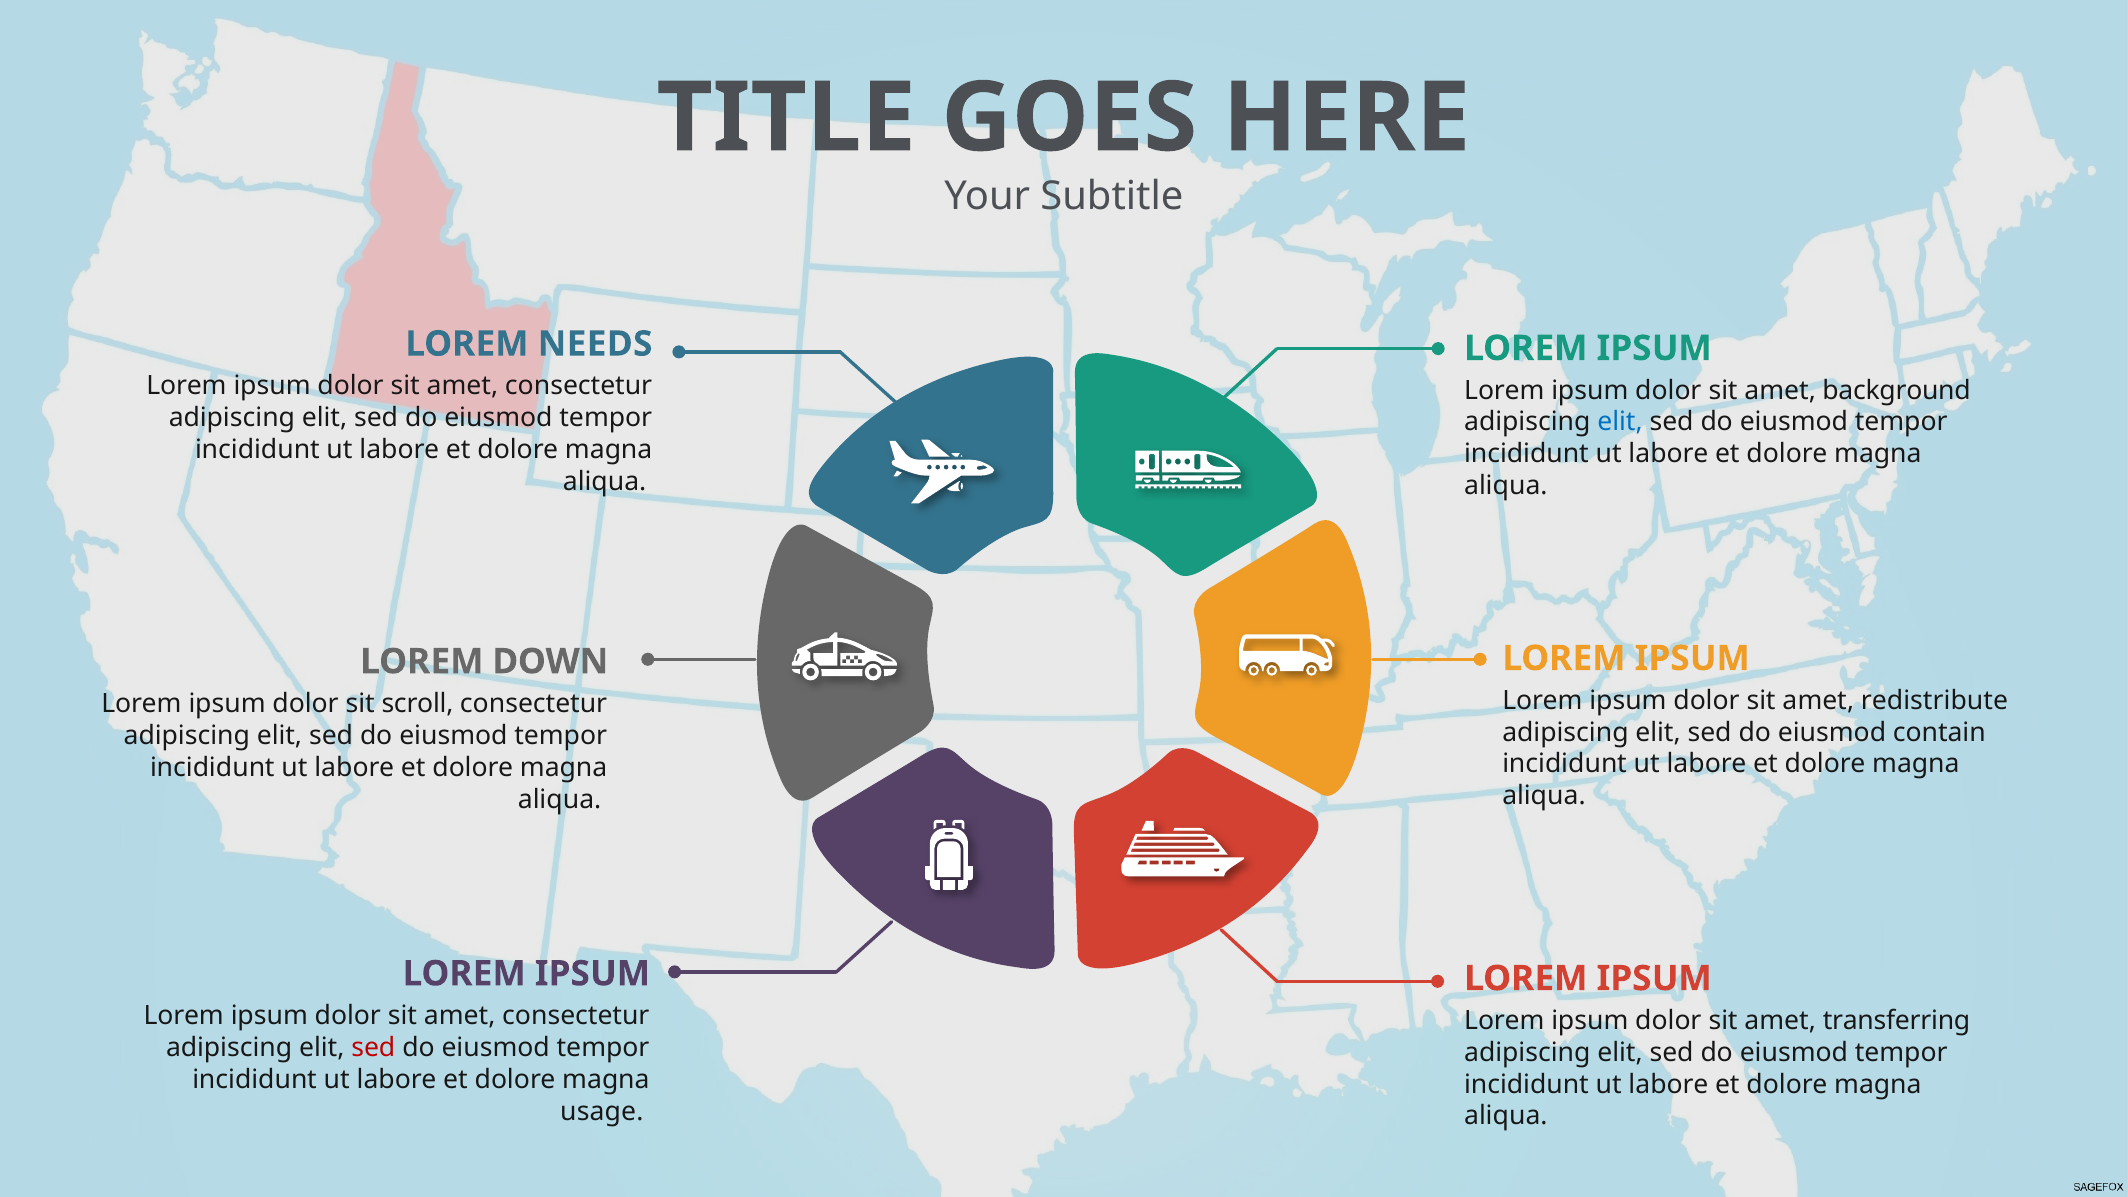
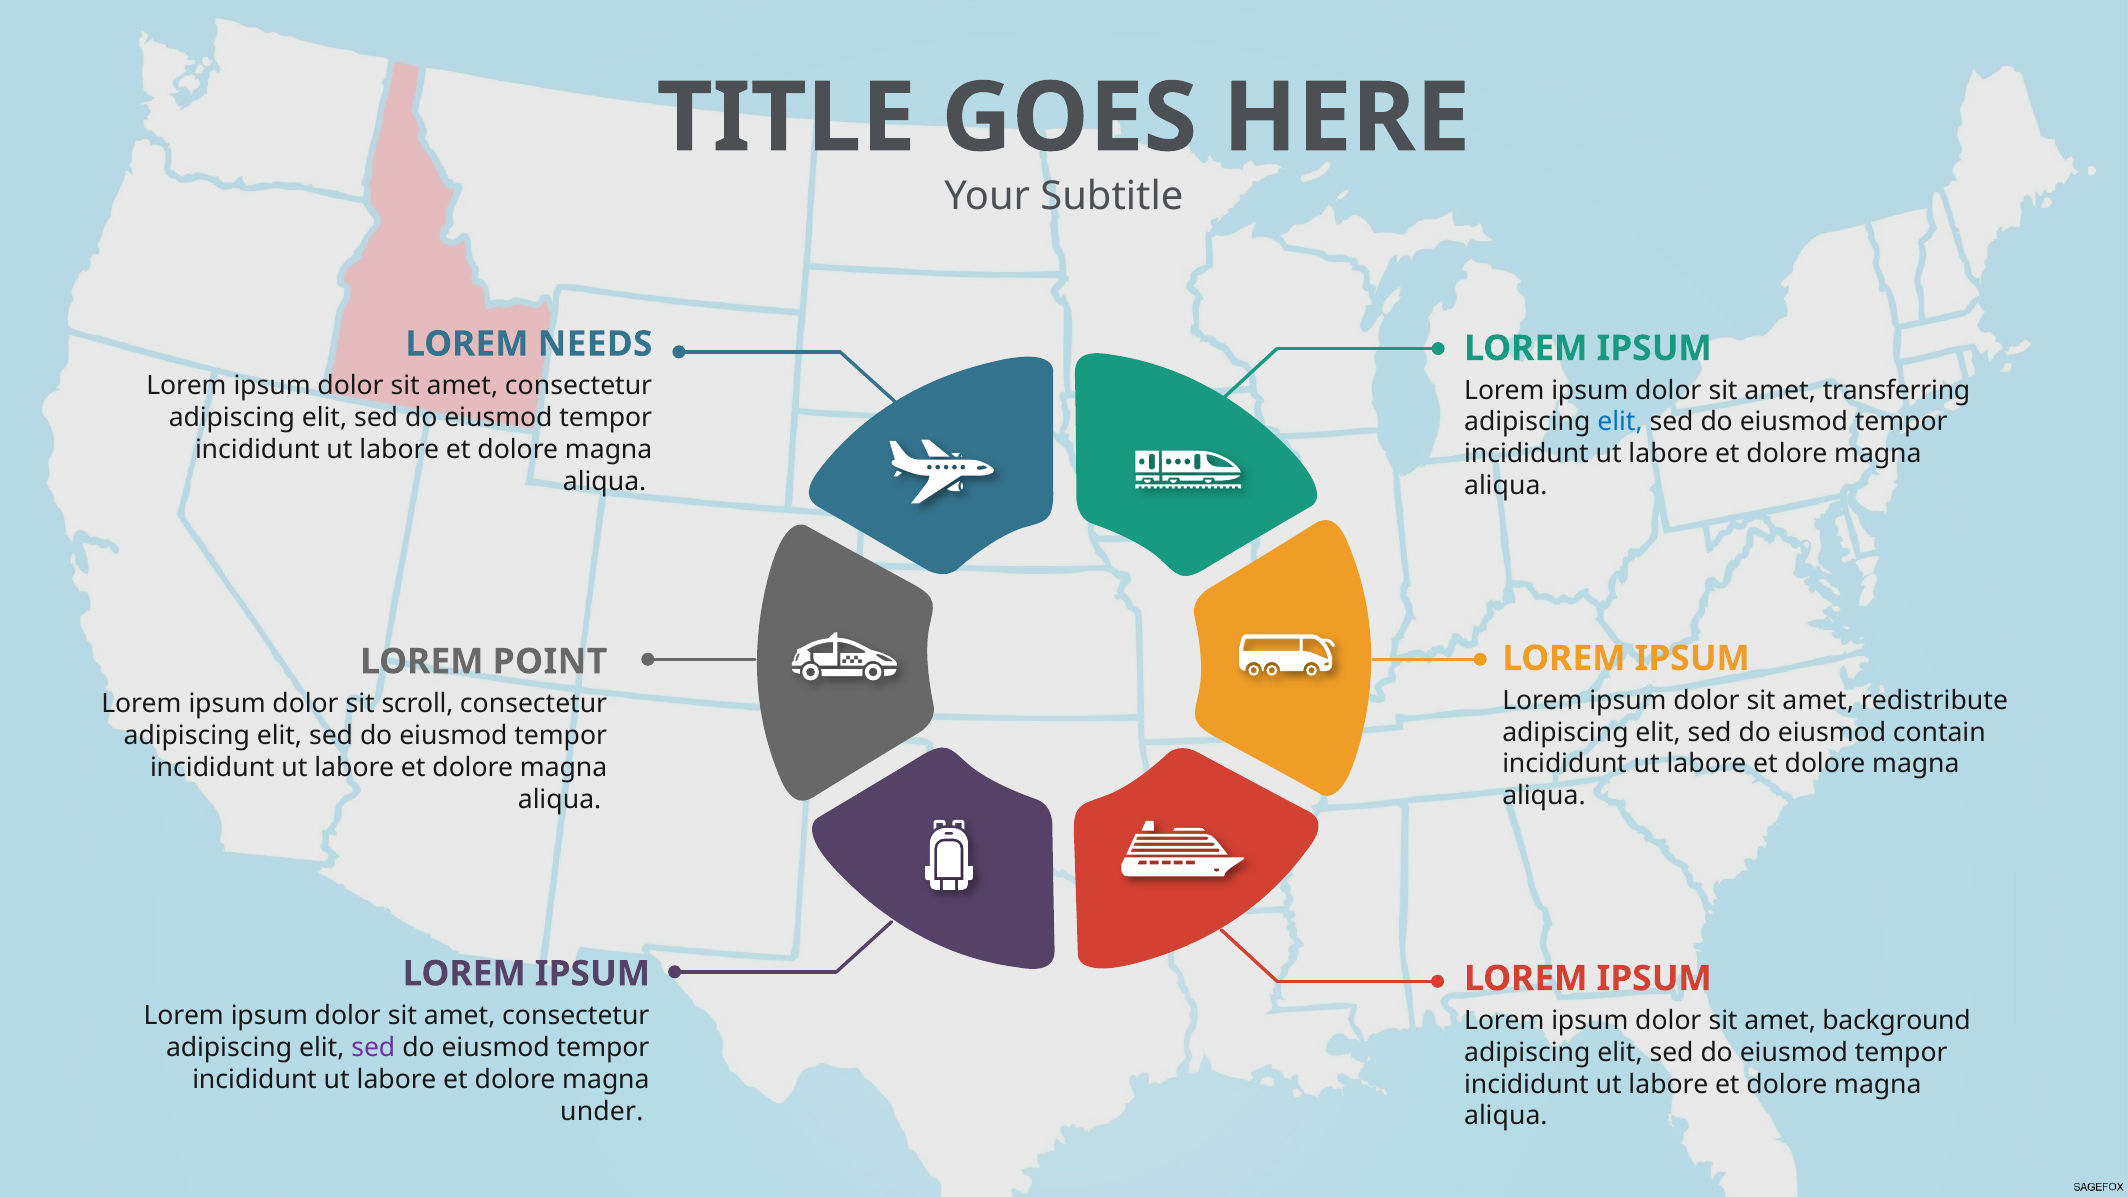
background: background -> transferring (1897, 390)
DOWN: DOWN -> POINT (550, 662)
transferring: transferring -> background (1897, 1020)
sed colour: red -> purple (373, 1048)
usage: usage -> under (602, 1111)
